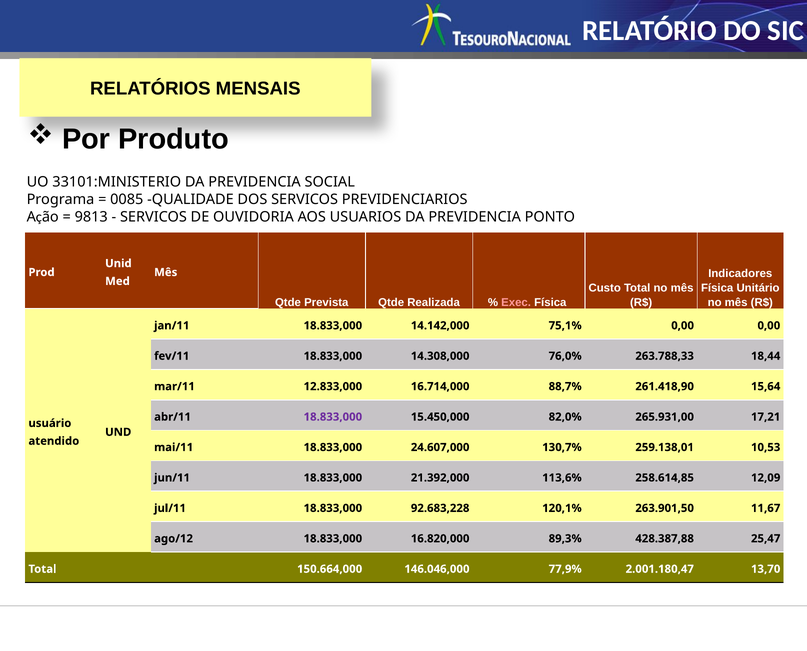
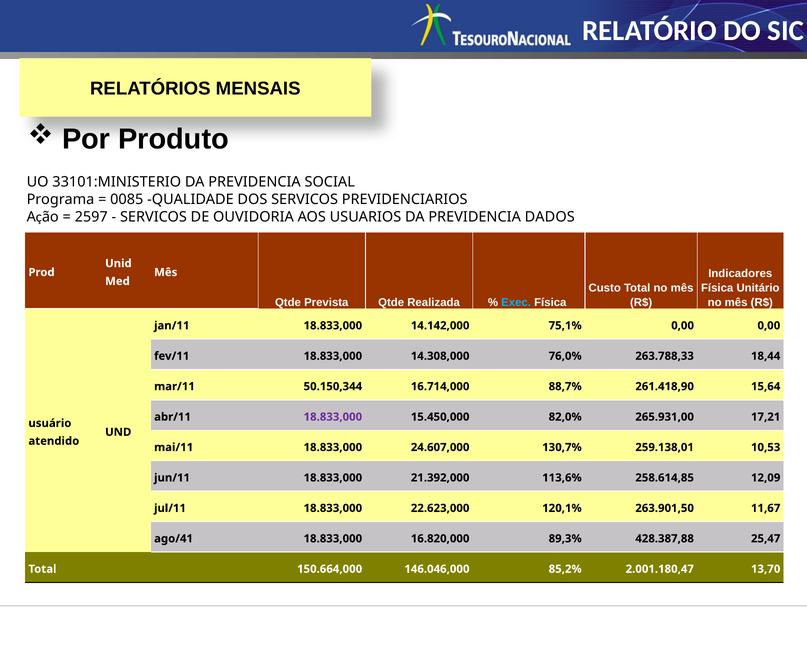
9813: 9813 -> 2597 (91, 217)
PONTO: PONTO -> DADOS (550, 217)
Exec colour: pink -> light blue (516, 303)
12.833,000: 12.833,000 -> 50.150,344 (333, 387)
92.683,228: 92.683,228 -> 22.623,000 (440, 509)
ago/12: ago/12 -> ago/41 (174, 539)
77,9%: 77,9% -> 85,2% (565, 570)
